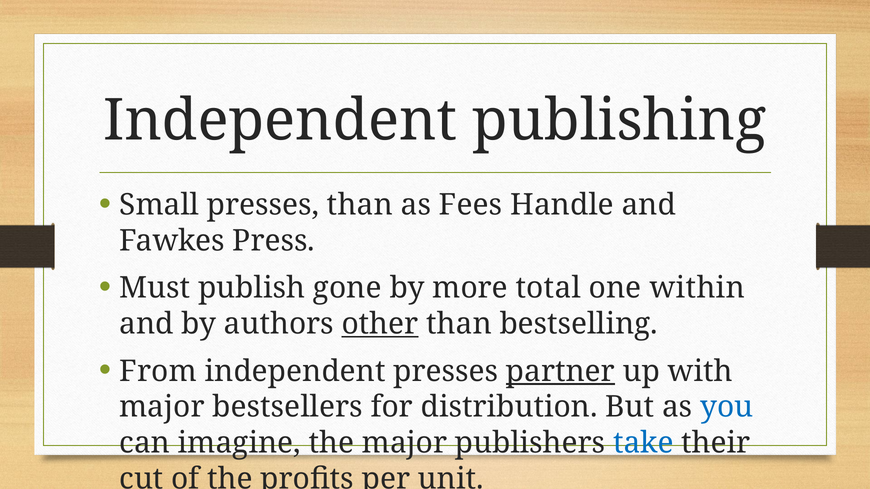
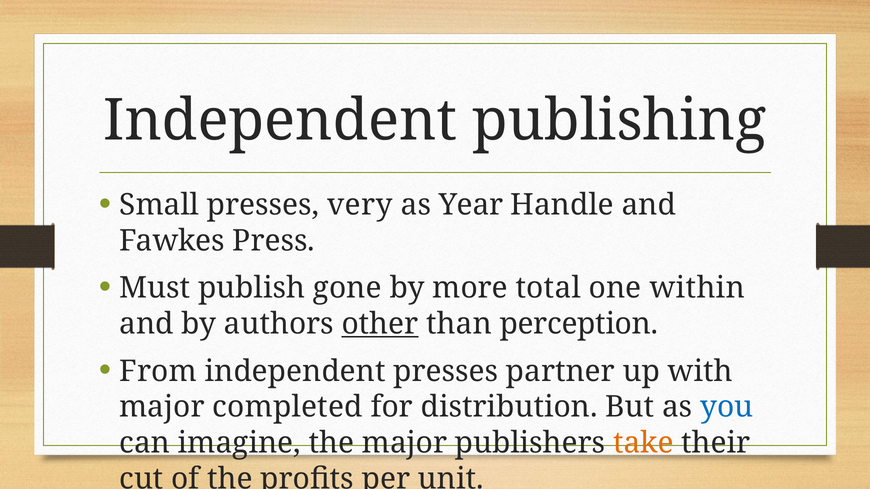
presses than: than -> very (360, 205)
Fees: Fees -> Year (471, 205)
bestselling: bestselling -> perception (579, 324)
partner underline: present -> none (560, 372)
bestsellers: bestsellers -> completed (288, 407)
take colour: blue -> orange (643, 443)
